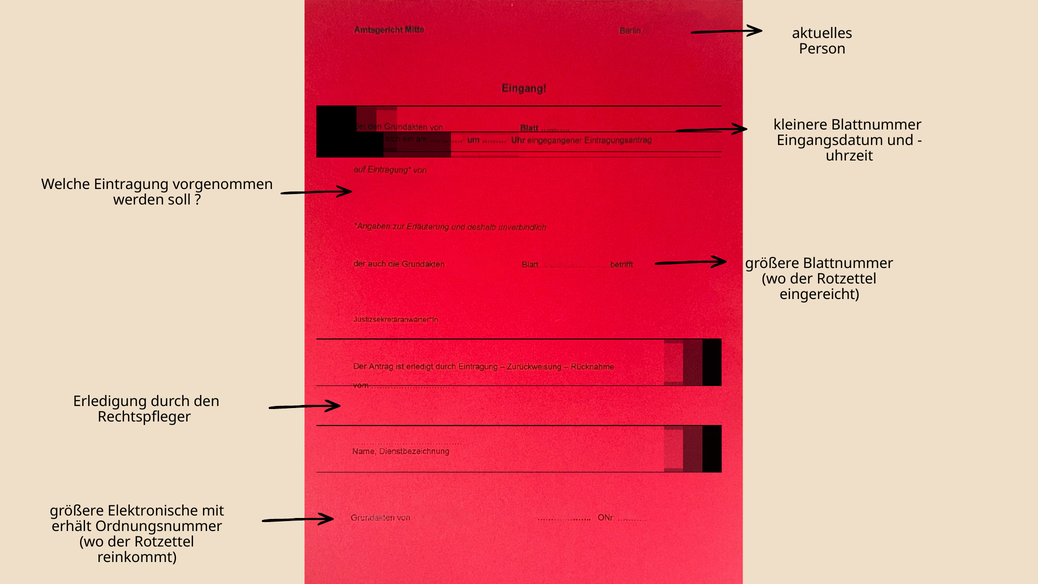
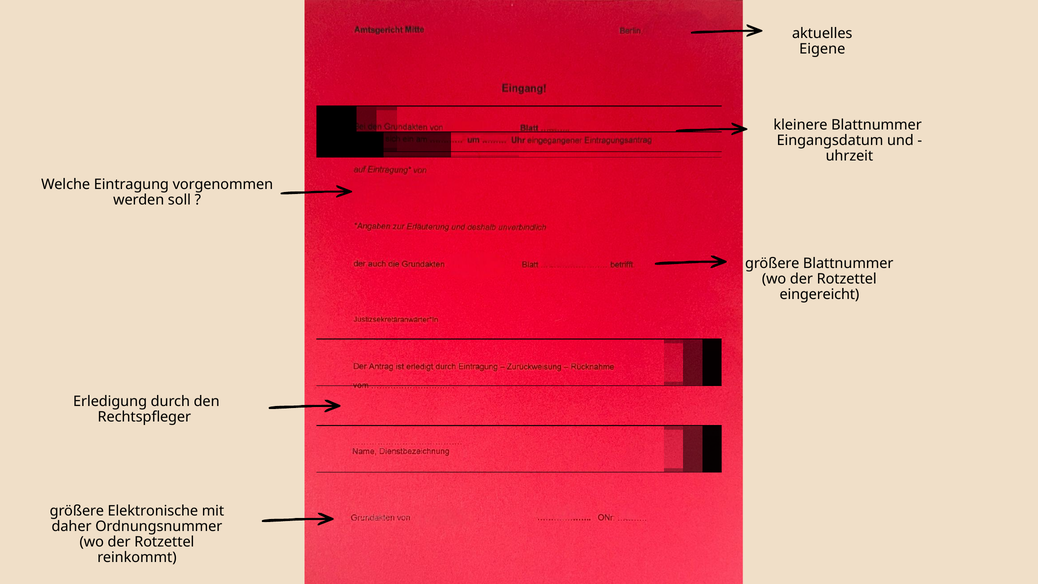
Person: Person -> Eigene (822, 49)
erhält: erhält -> daher (72, 526)
